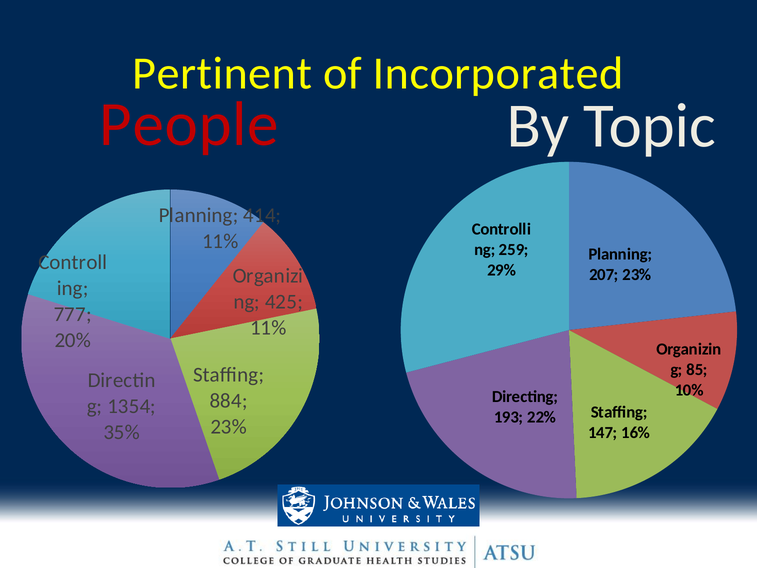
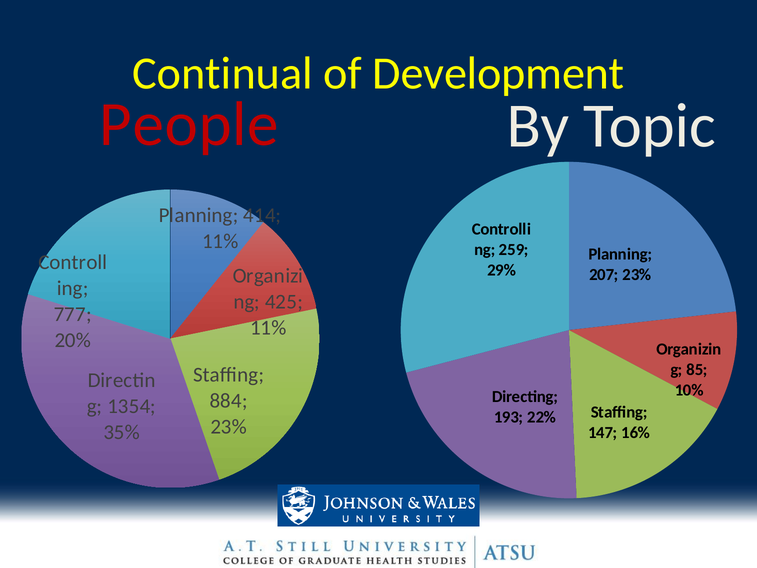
Pertinent: Pertinent -> Continual (222, 73)
Incorporated: Incorporated -> Development (498, 73)
